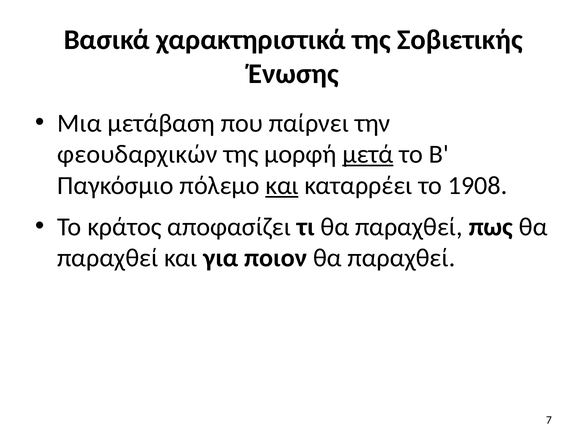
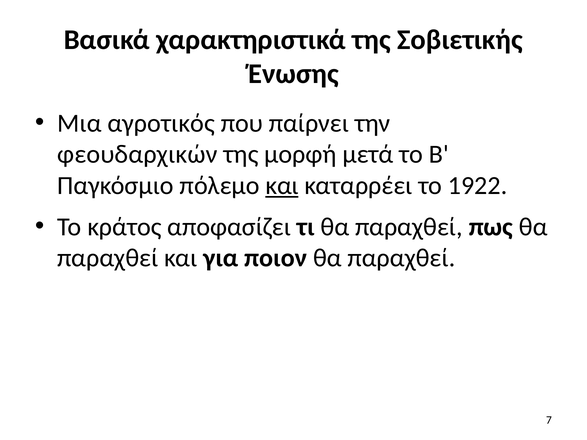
μετάβαση: μετάβαση -> αγροτικός (161, 123)
μετά underline: present -> none (368, 154)
1908: 1908 -> 1922 (478, 186)
